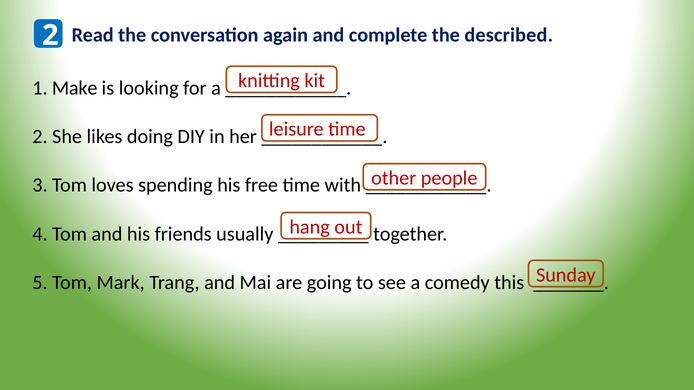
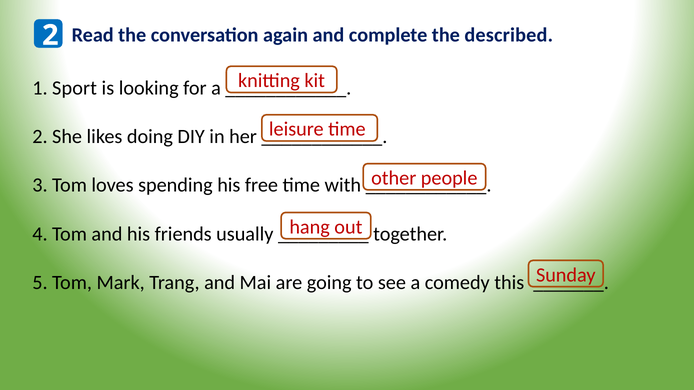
Make: Make -> Sport (75, 88)
